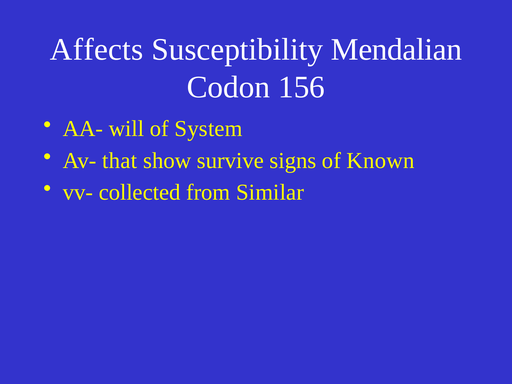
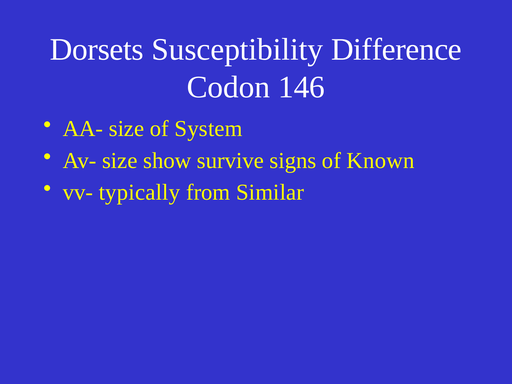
Affects: Affects -> Dorsets (97, 50)
Mendalian: Mendalian -> Difference (396, 50)
156: 156 -> 146 (301, 87)
AA- will: will -> size (126, 129)
Av- that: that -> size (120, 161)
collected: collected -> typically (139, 192)
